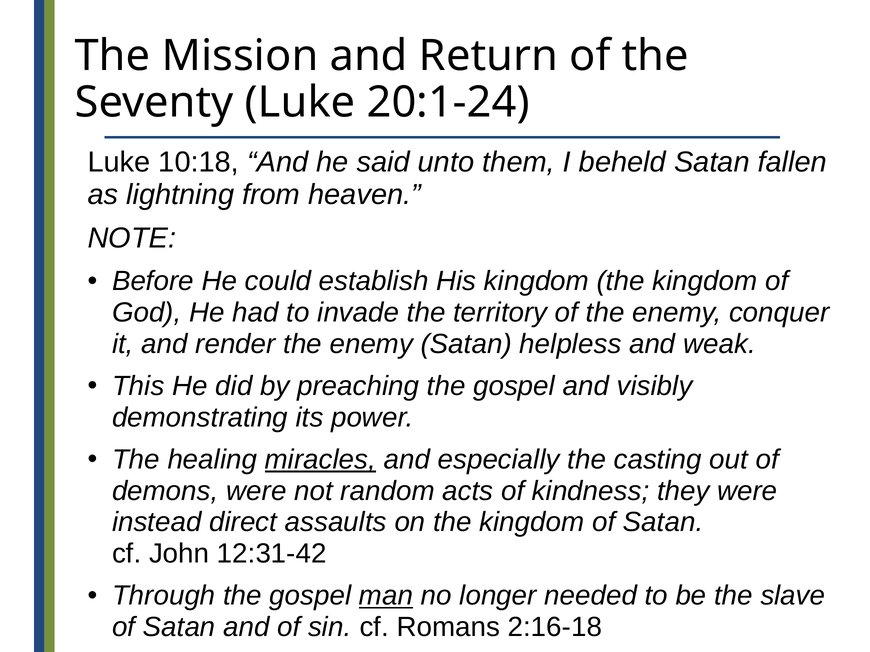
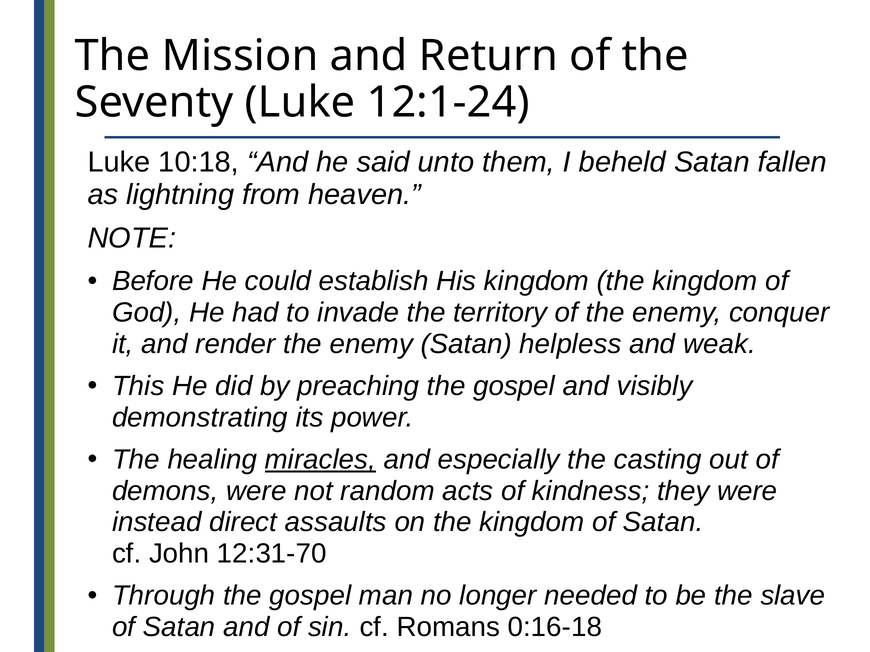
20:1-24: 20:1-24 -> 12:1-24 (448, 103)
12:31-42: 12:31-42 -> 12:31-70 (272, 554)
man underline: present -> none (386, 596)
2:16-18: 2:16-18 -> 0:16-18 (555, 628)
